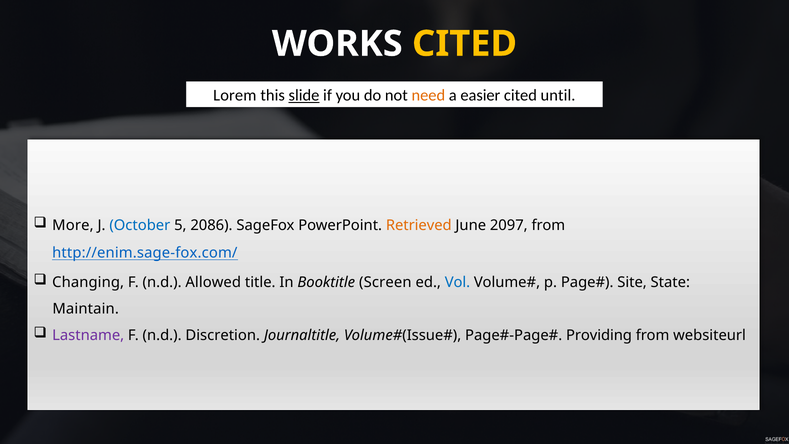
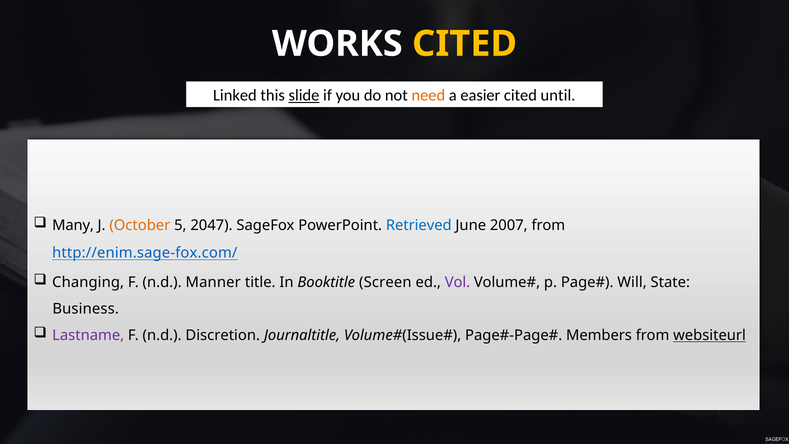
Lorem: Lorem -> Linked (235, 95)
More: More -> Many (73, 225)
October colour: blue -> orange (140, 225)
2086: 2086 -> 2047 (211, 225)
Retrieved colour: orange -> blue (419, 225)
2097: 2097 -> 2007 (509, 225)
Allowed: Allowed -> Manner (213, 282)
Vol colour: blue -> purple (457, 282)
Site: Site -> Will (632, 282)
Maintain: Maintain -> Business (86, 309)
Providing: Providing -> Members (599, 335)
websiteurl underline: none -> present (710, 335)
